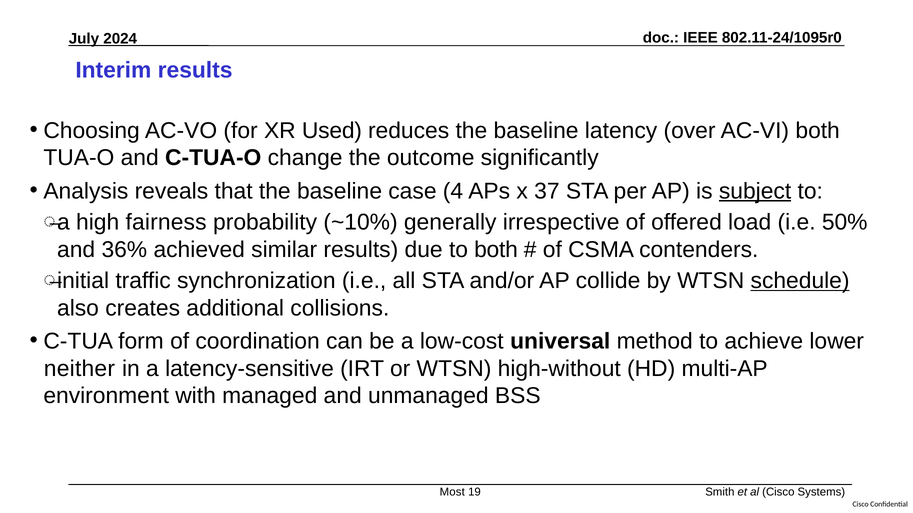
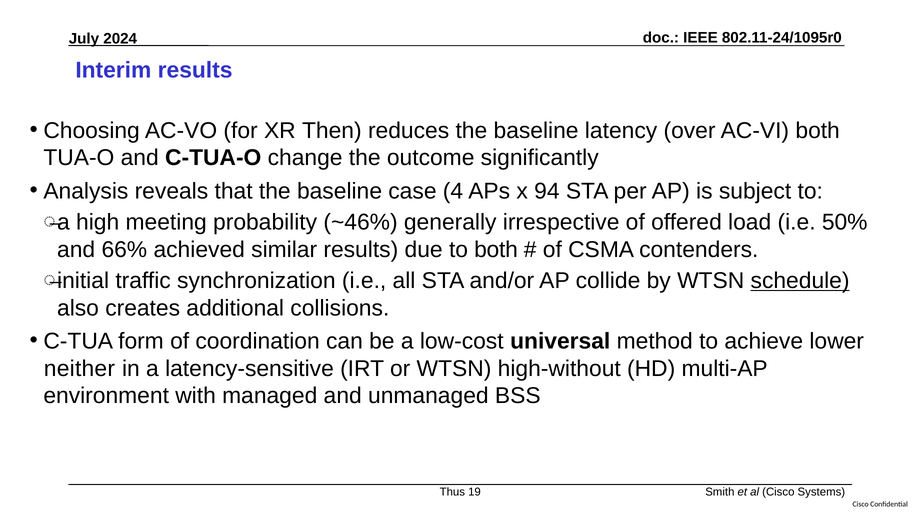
Used: Used -> Then (332, 131)
37: 37 -> 94 (547, 191)
subject underline: present -> none (755, 191)
fairness: fairness -> meeting (166, 222)
~10%: ~10% -> ~46% (361, 222)
36%: 36% -> 66% (124, 250)
Most: Most -> Thus (452, 493)
